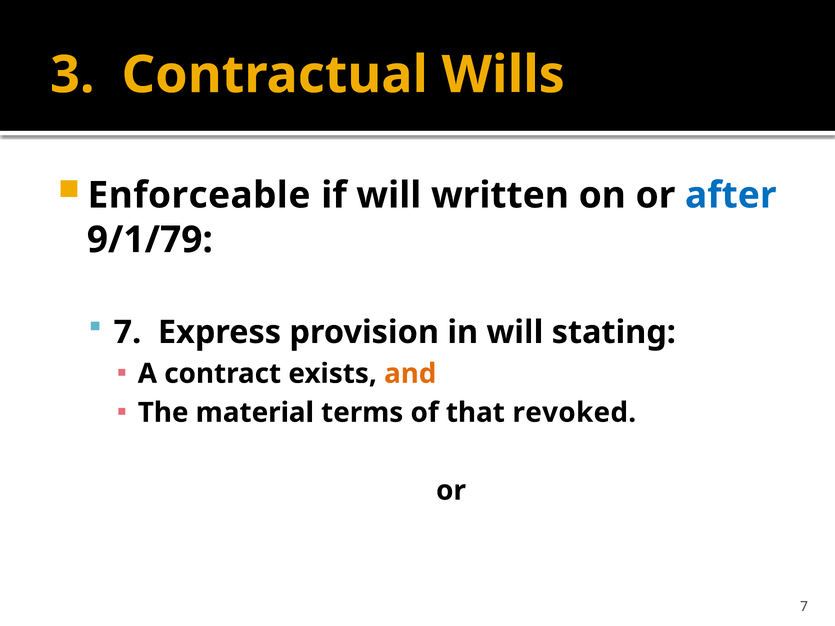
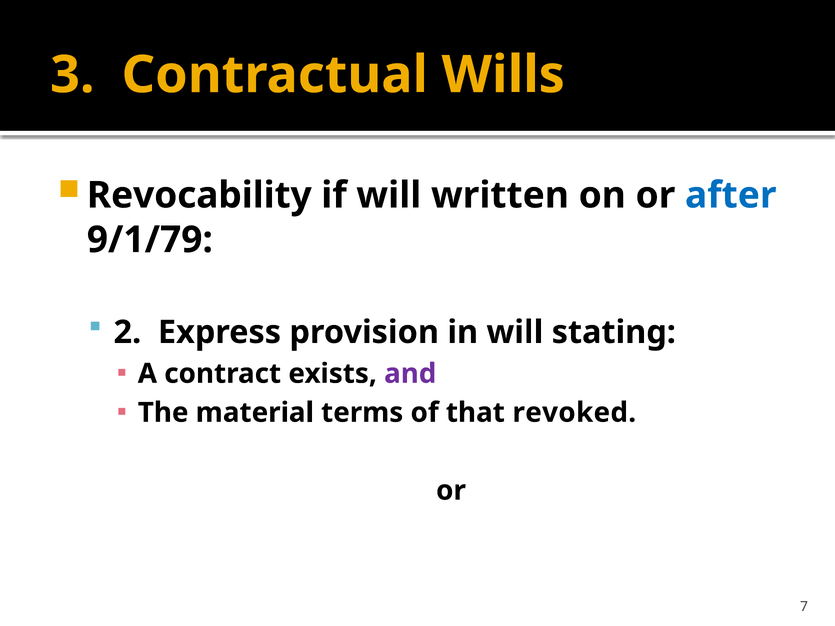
Enforceable: Enforceable -> Revocability (199, 195)
7: 7 -> 2 (127, 332)
and colour: orange -> purple (410, 374)
